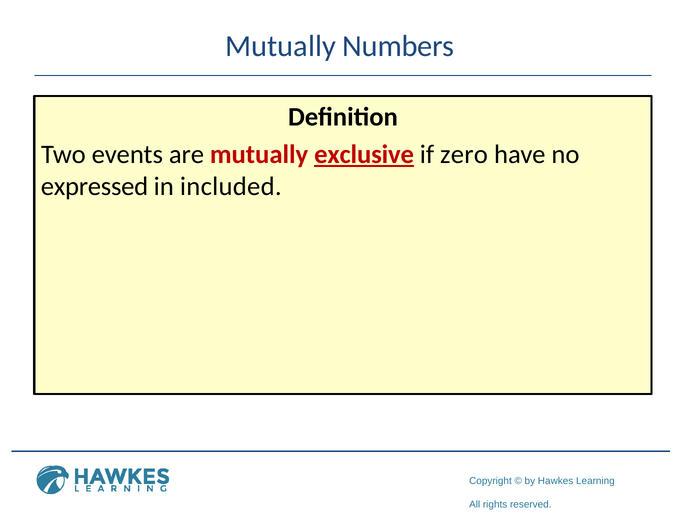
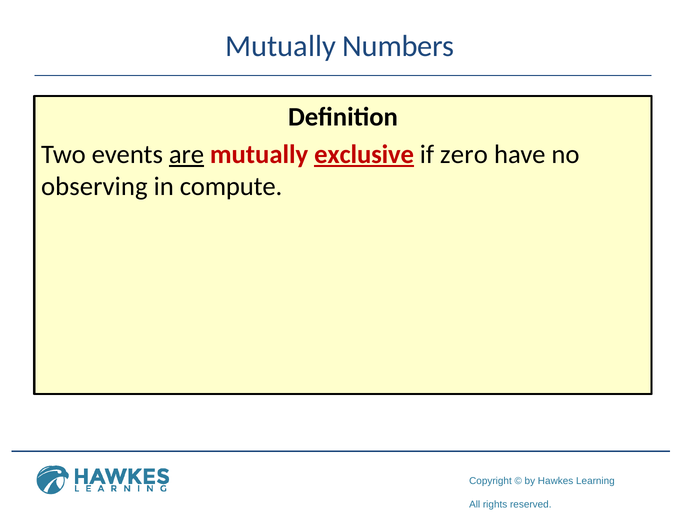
are underline: none -> present (186, 155)
expressed: expressed -> observing (94, 187)
included: included -> compute (231, 187)
